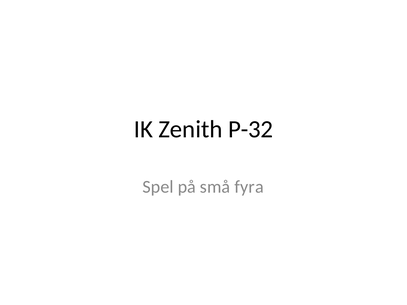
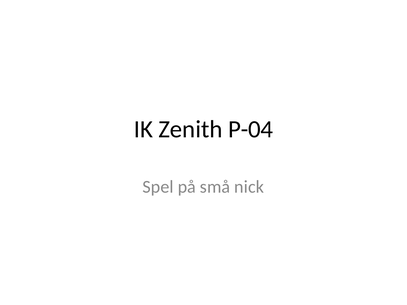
P-32: P-32 -> P-04 (251, 129)
fyra: fyra -> nick (249, 187)
